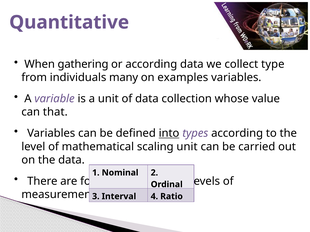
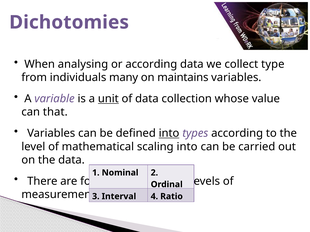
Quantitative: Quantitative -> Dichotomies (69, 22)
gathering: gathering -> analysing (83, 64)
examples: examples -> maintains (183, 78)
unit underline: none -> present (108, 99)
scaling unit: unit -> into (187, 147)
